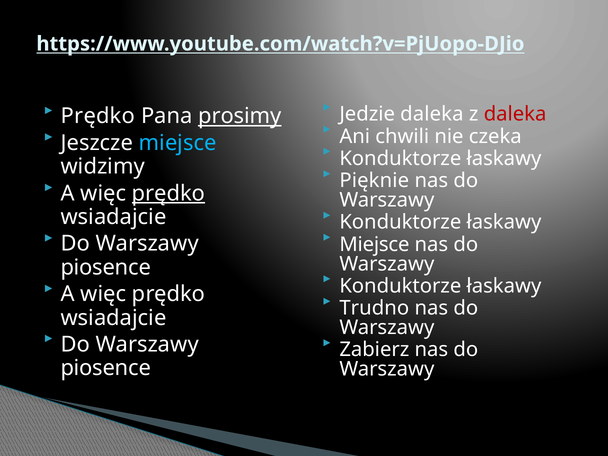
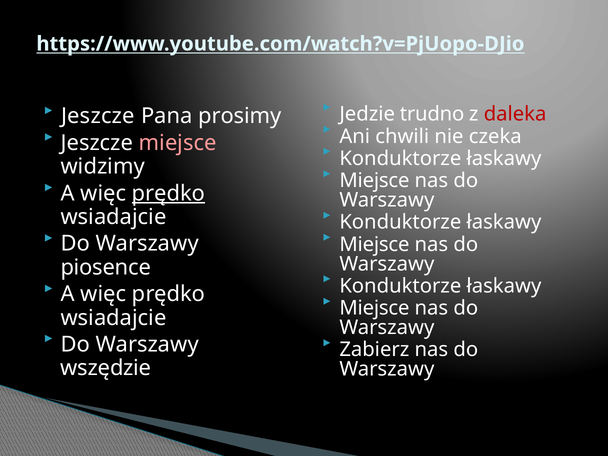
Jedzie daleka: daleka -> trudno (432, 114)
Prędko: Prędko -> Jeszcze (98, 116)
prosimy underline: present -> none (240, 116)
miejsce colour: light blue -> pink (178, 143)
Pięknie: Pięknie -> Miejsce (374, 181)
Trudno: Trudno -> Miejsce (374, 308)
piosence: piosence -> wszędzie (106, 368)
